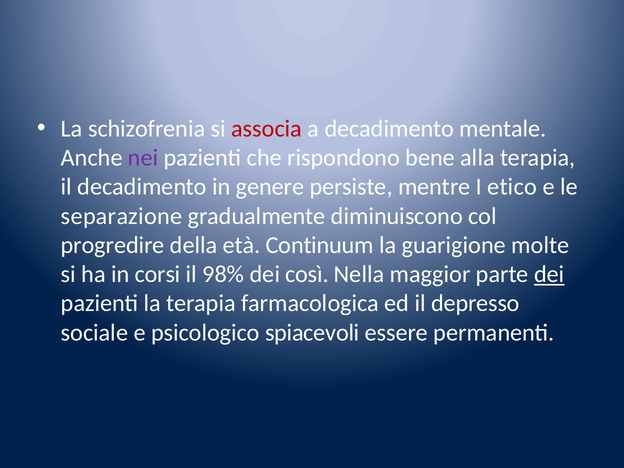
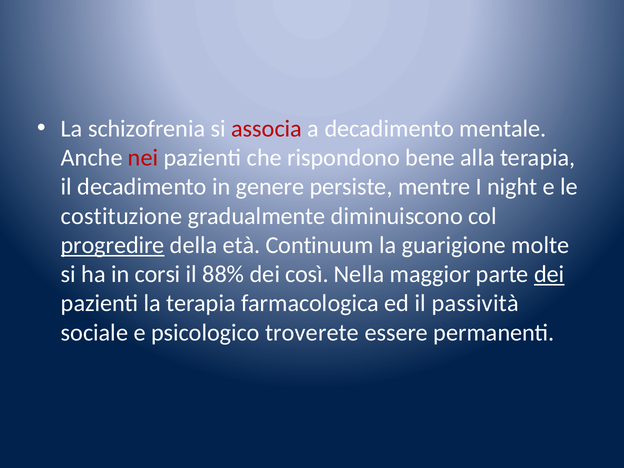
nei colour: purple -> red (143, 158)
etico: etico -> night (512, 187)
separazione: separazione -> costituzione (122, 216)
progredire underline: none -> present (113, 245)
98%: 98% -> 88% (223, 274)
depresso: depresso -> passività (475, 303)
spiacevoli: spiacevoli -> troverete (312, 333)
